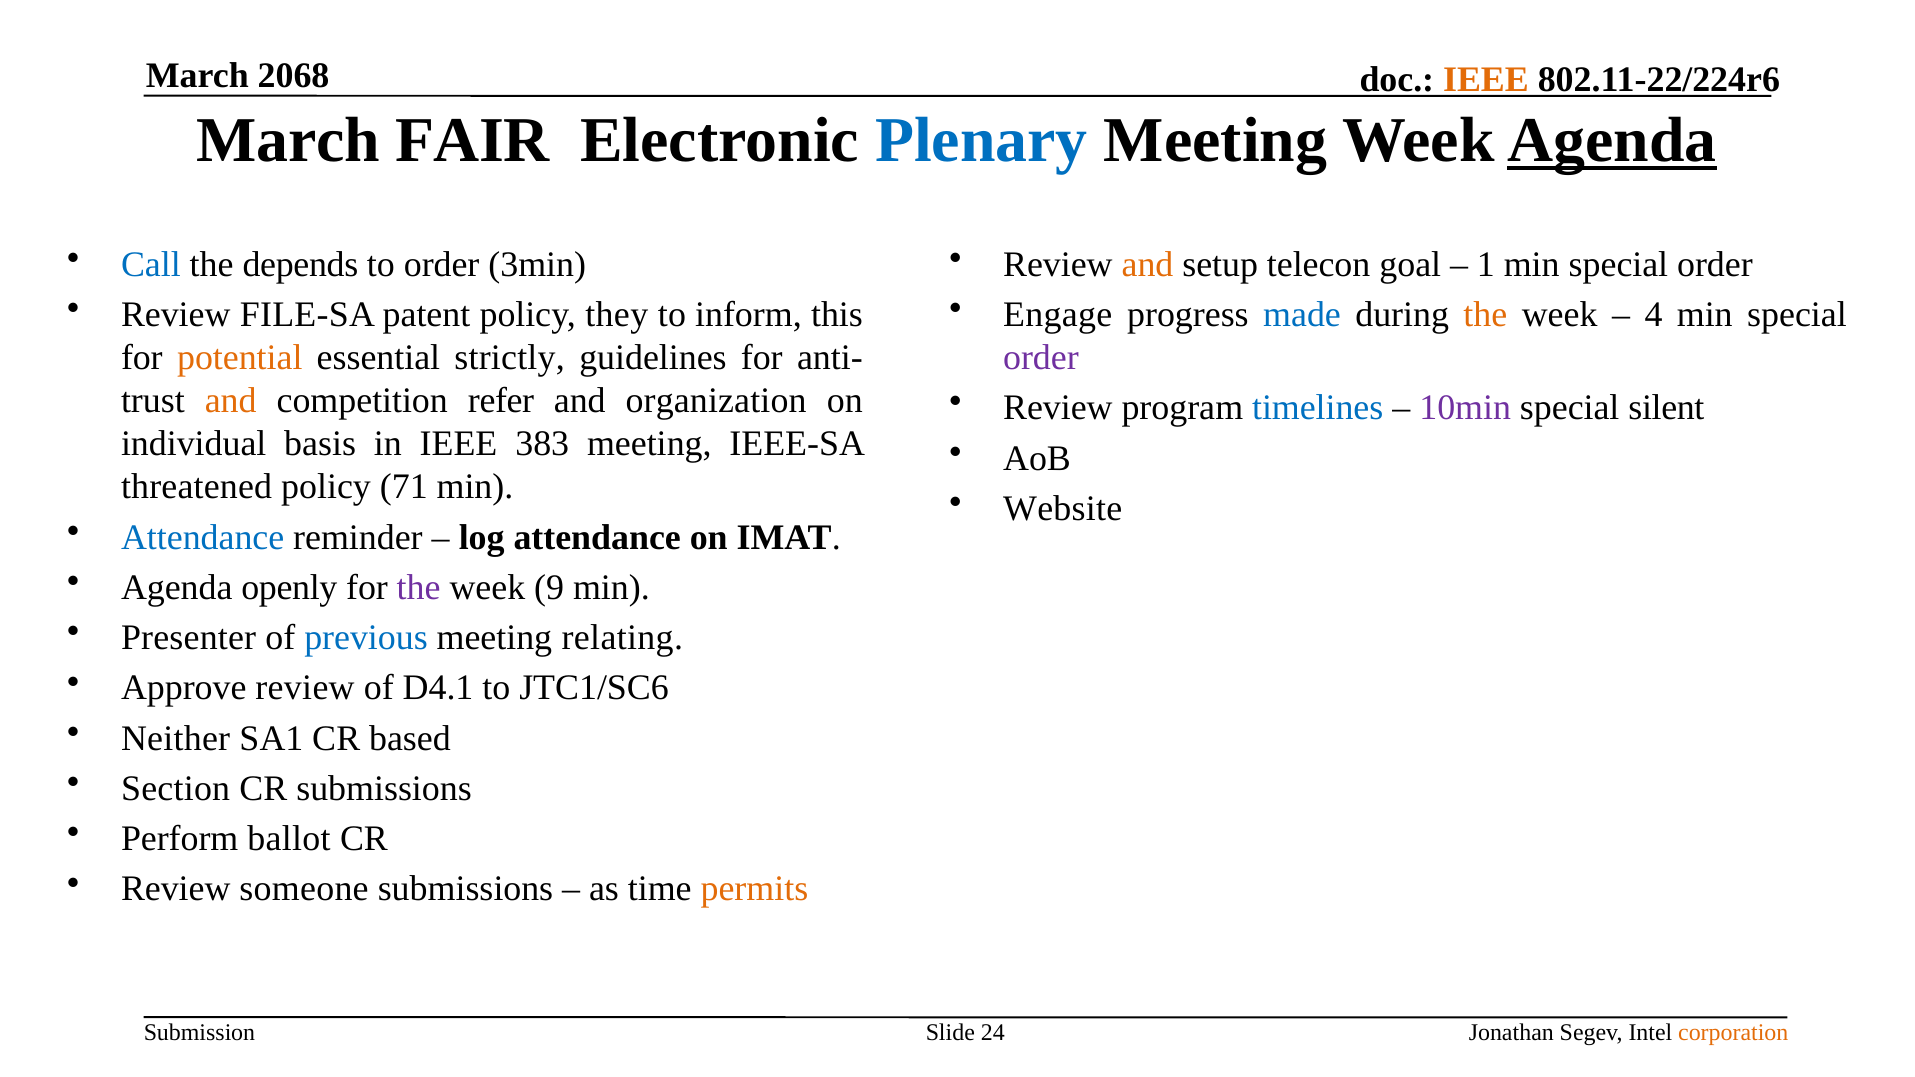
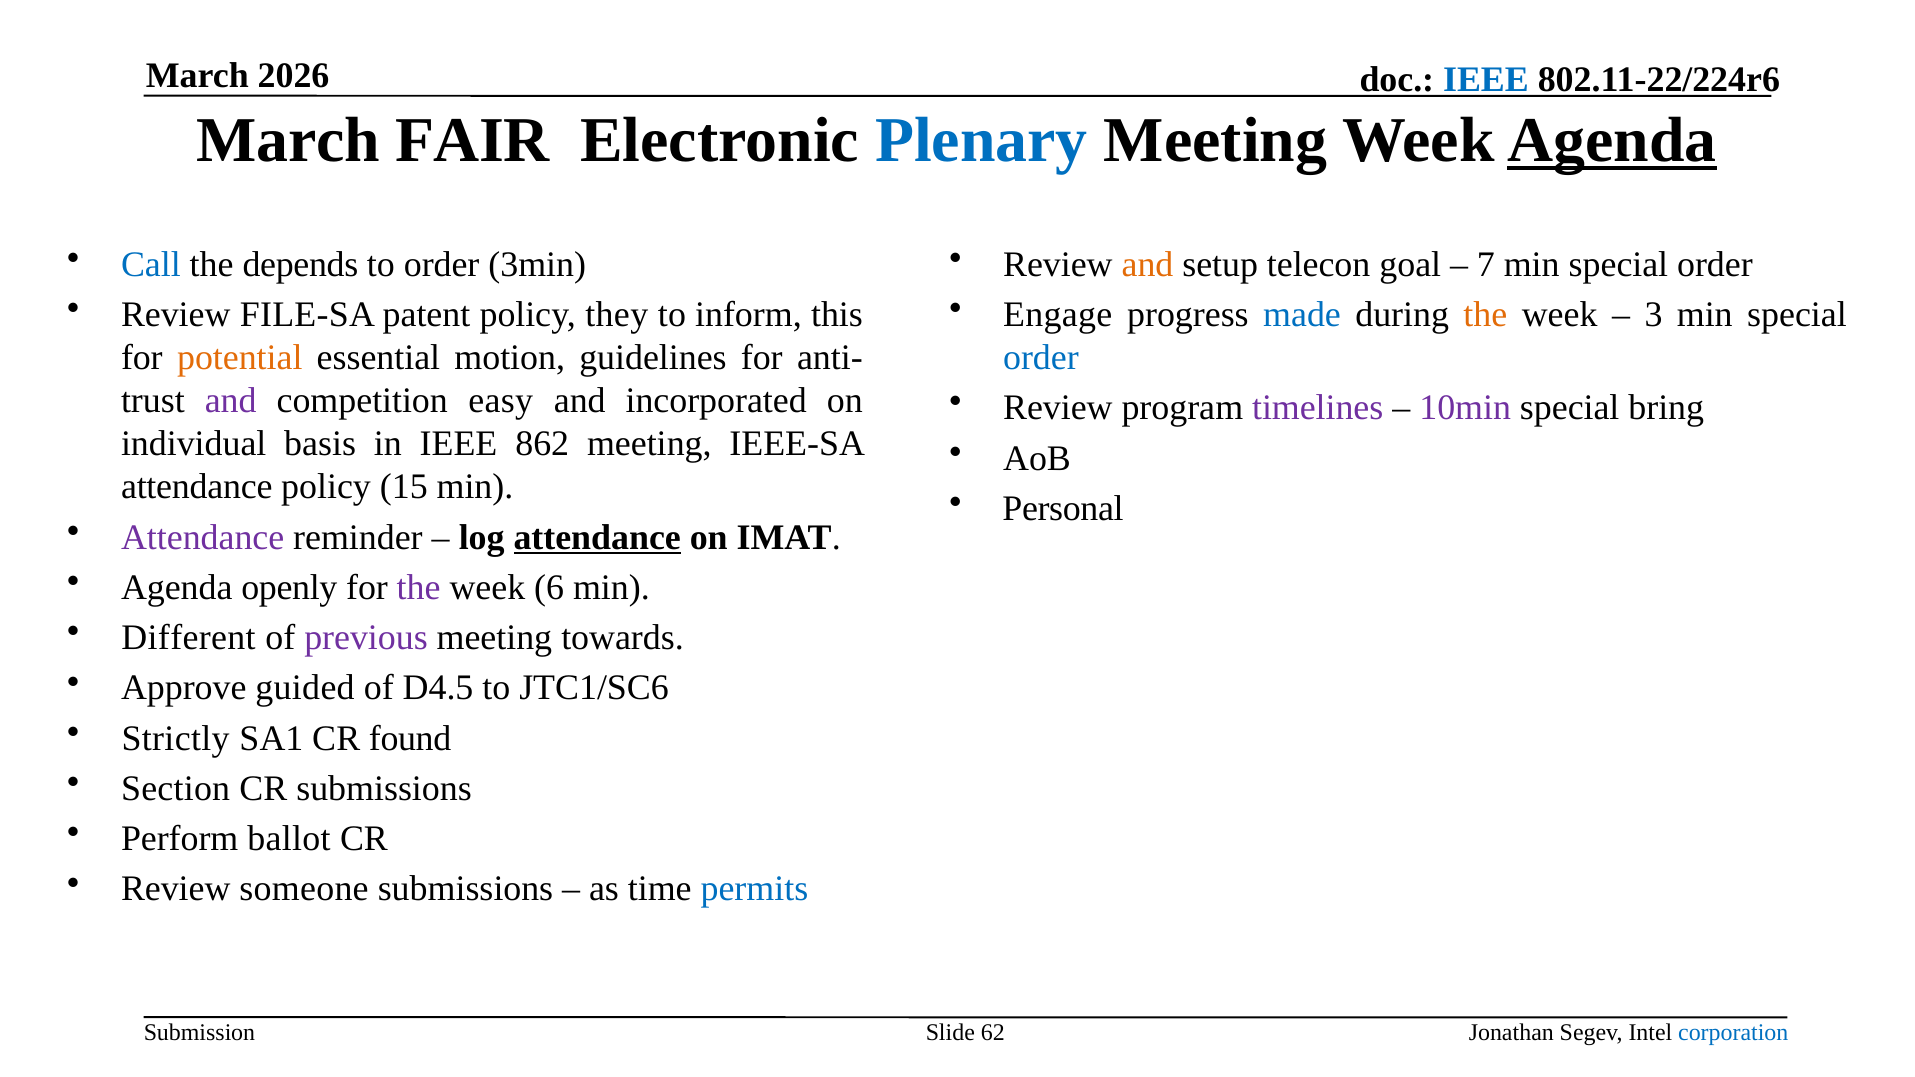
2068: 2068 -> 2026 (294, 76)
IEEE colour: orange -> blue (1486, 80)
1: 1 -> 7 (1486, 264)
4: 4 -> 3 (1654, 315)
strictly: strictly -> motion (510, 358)
order colour: purple -> blue (1041, 358)
and colour: orange -> purple (231, 401)
refer: refer -> easy (501, 401)
organization: organization -> incorporated (716, 401)
timelines colour: blue -> purple (1318, 408)
silent: silent -> bring (1666, 408)
383: 383 -> 862 (542, 444)
threatened: threatened -> attendance (197, 487)
71: 71 -> 15 (404, 487)
Website: Website -> Personal (1063, 509)
Attendance colour: blue -> purple (203, 537)
attendance underline: none -> present (597, 537)
9: 9 -> 6 (549, 588)
Presenter: Presenter -> Different (189, 638)
previous colour: blue -> purple (366, 638)
relating: relating -> towards (623, 638)
Approve review: review -> guided (305, 688)
D4.1: D4.1 -> D4.5 (438, 688)
Neither: Neither -> Strictly (176, 738)
based: based -> found (410, 738)
permits colour: orange -> blue (754, 889)
24: 24 -> 62 (993, 1033)
corporation colour: orange -> blue (1733, 1033)
